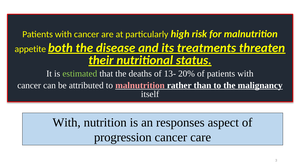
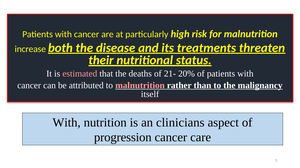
appetite: appetite -> increase (30, 49)
estimated colour: light green -> pink (80, 74)
13-: 13- -> 21- (170, 74)
responses: responses -> clinicians (180, 123)
